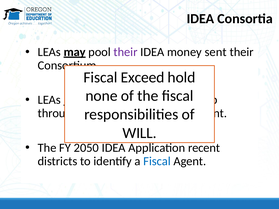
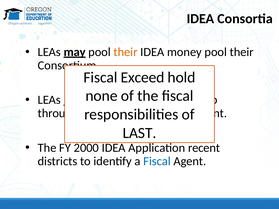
their colour: purple -> orange (126, 52)
money sent: sent -> pool (216, 52)
WILL: WILL -> LAST (140, 133)
2050: 2050 -> 2000 (86, 148)
